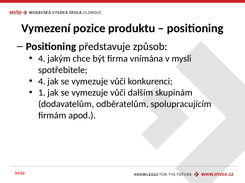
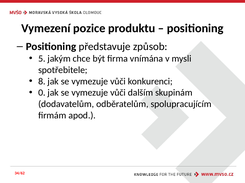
4: 4 -> 5 (42, 59)
4: 4 -> 8 (42, 82)
1: 1 -> 0 (42, 93)
